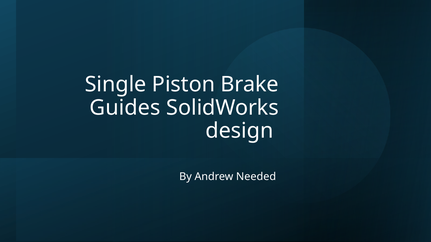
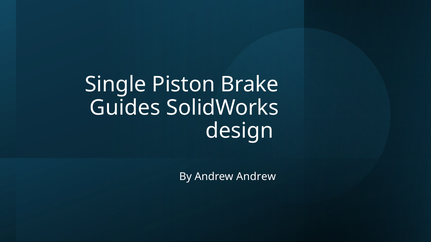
Andrew Needed: Needed -> Andrew (256, 177)
